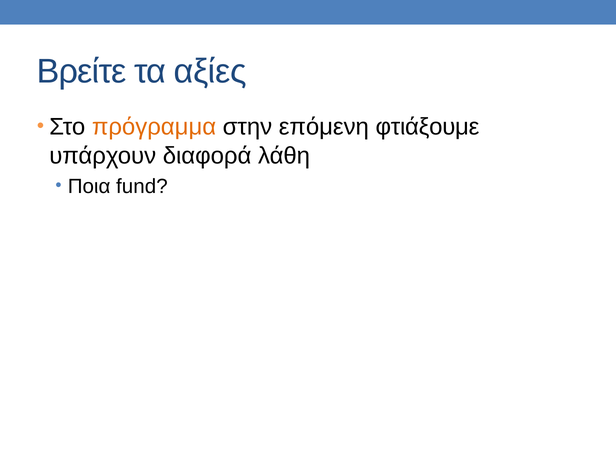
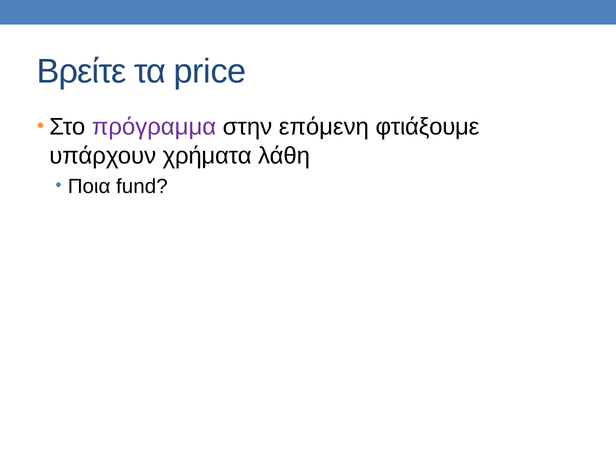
αξίες: αξίες -> price (210, 72)
πρόγραμμα colour: orange -> purple (154, 127)
διαφορά: διαφορά -> χρήματα (207, 156)
